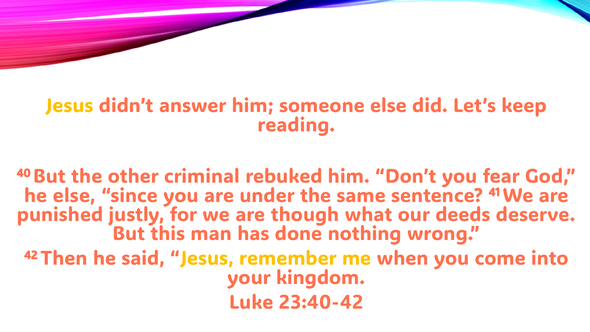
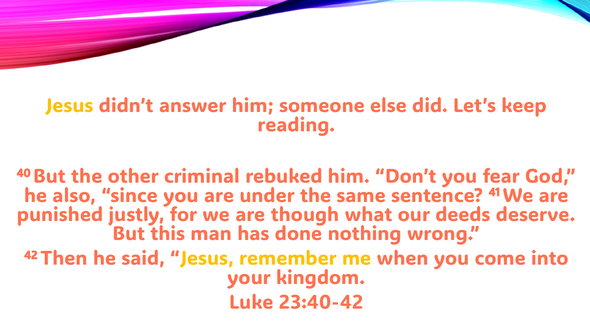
he else: else -> also (74, 195)
